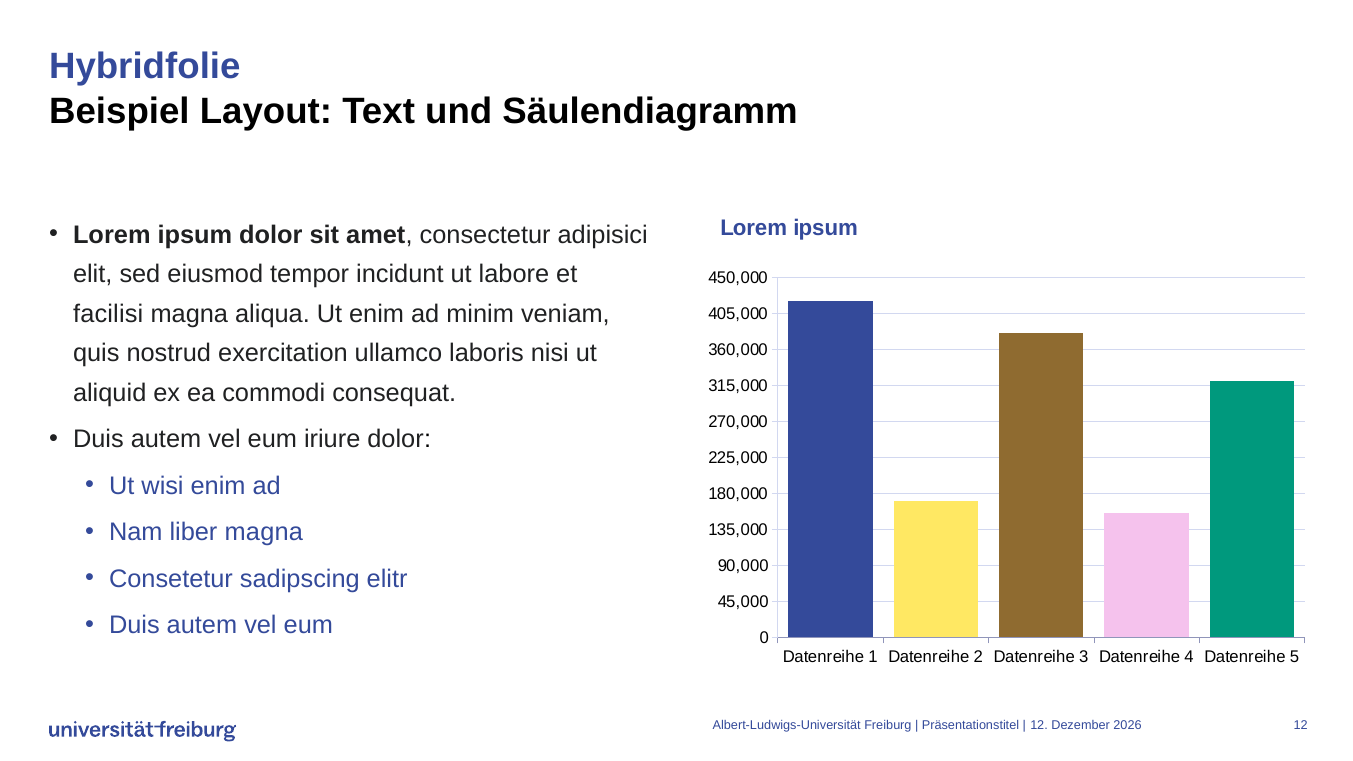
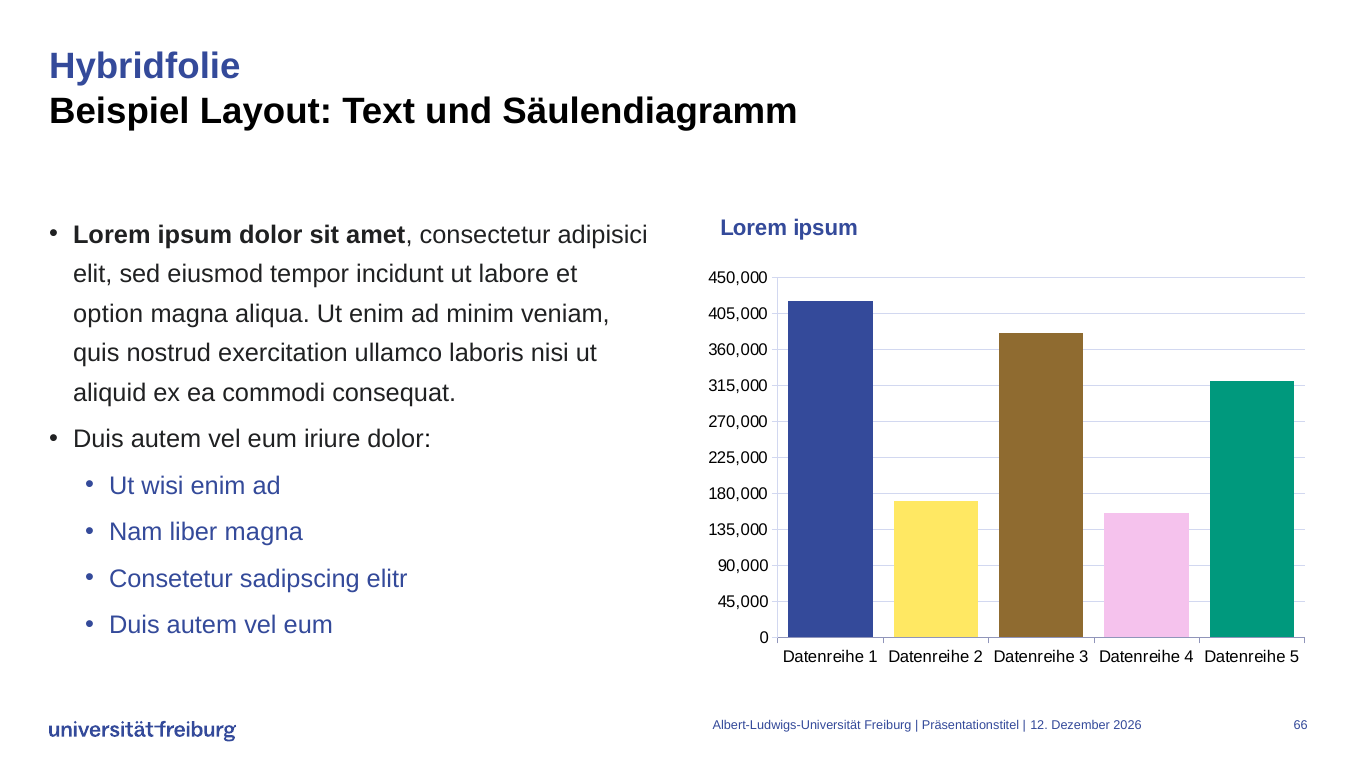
facilisi: facilisi -> option (108, 314)
12: 12 -> 66 (1301, 726)
